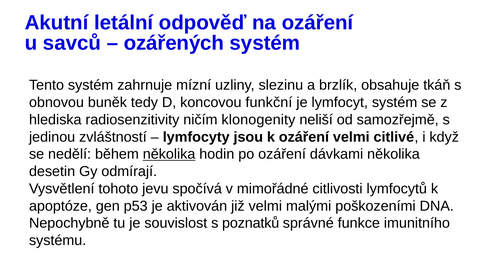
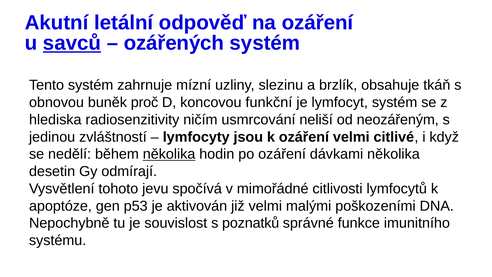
savců underline: none -> present (72, 43)
tedy: tedy -> proč (145, 102)
klonogenity: klonogenity -> usmrcování (259, 120)
samozřejmě: samozřejmě -> neozářeným (398, 120)
